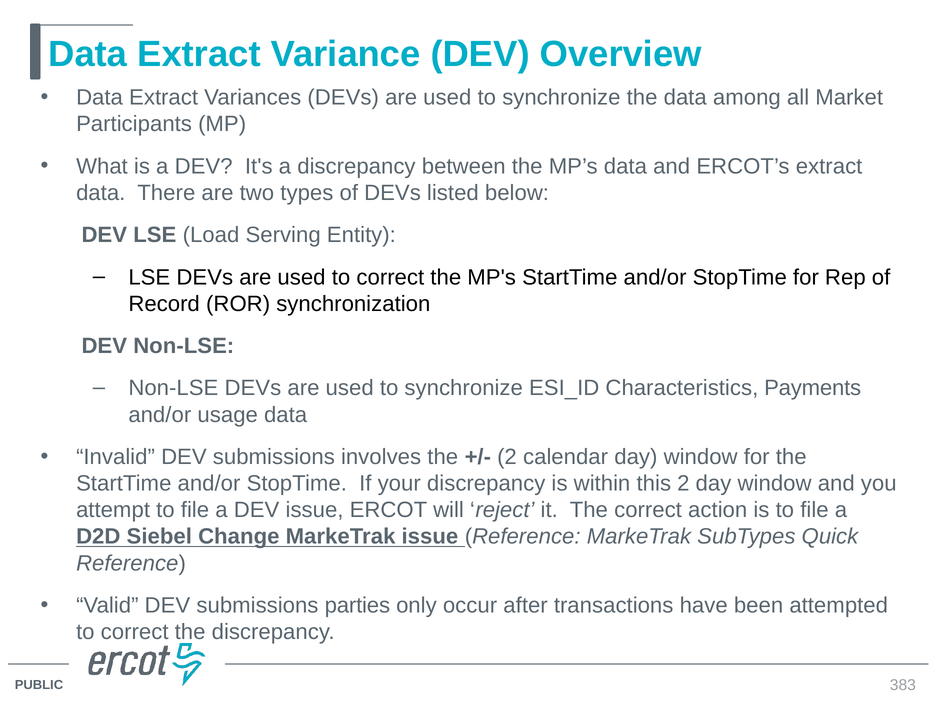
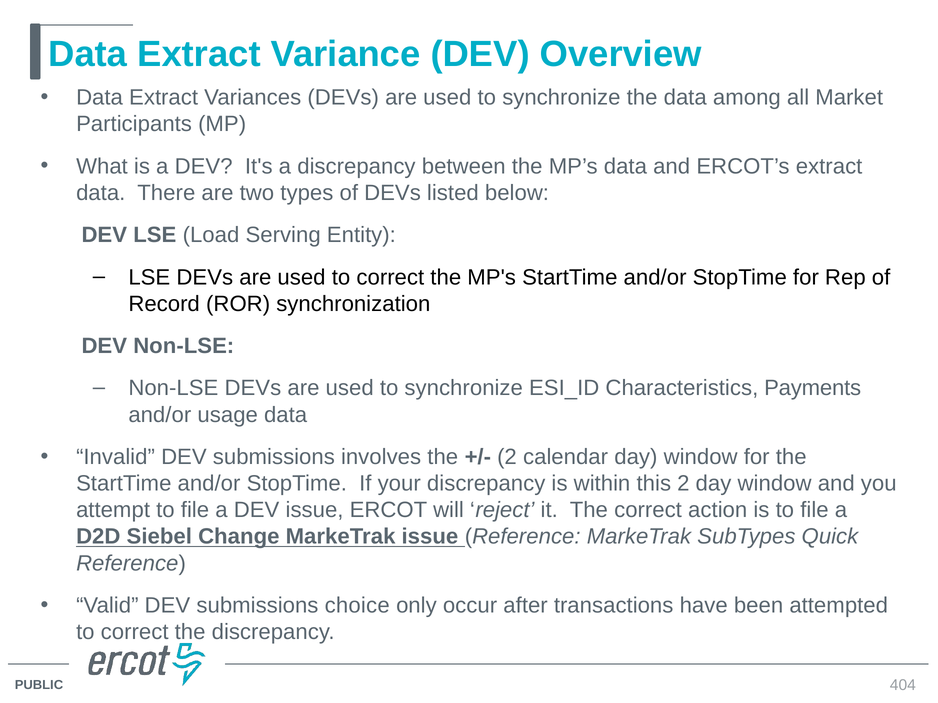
parties: parties -> choice (357, 606)
383: 383 -> 404 (903, 685)
